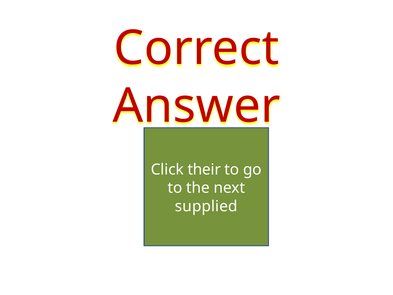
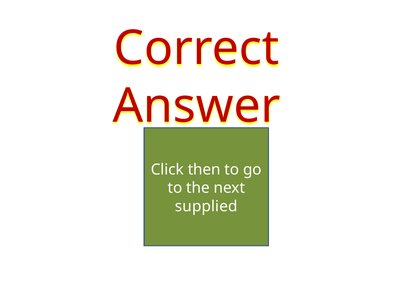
their: their -> then (204, 169)
